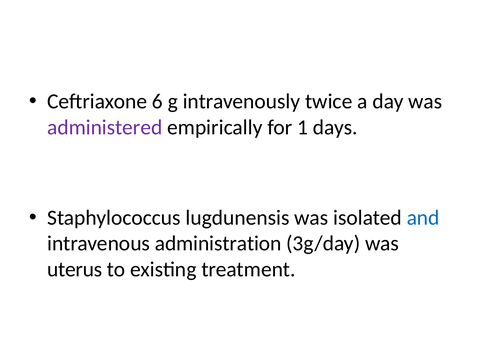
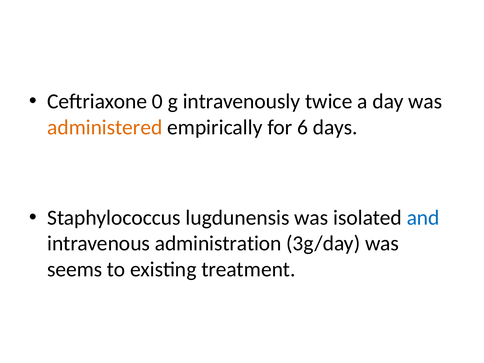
6: 6 -> 0 (157, 102)
administered colour: purple -> orange (105, 127)
1: 1 -> 6 (303, 127)
uterus: uterus -> seems (75, 269)
